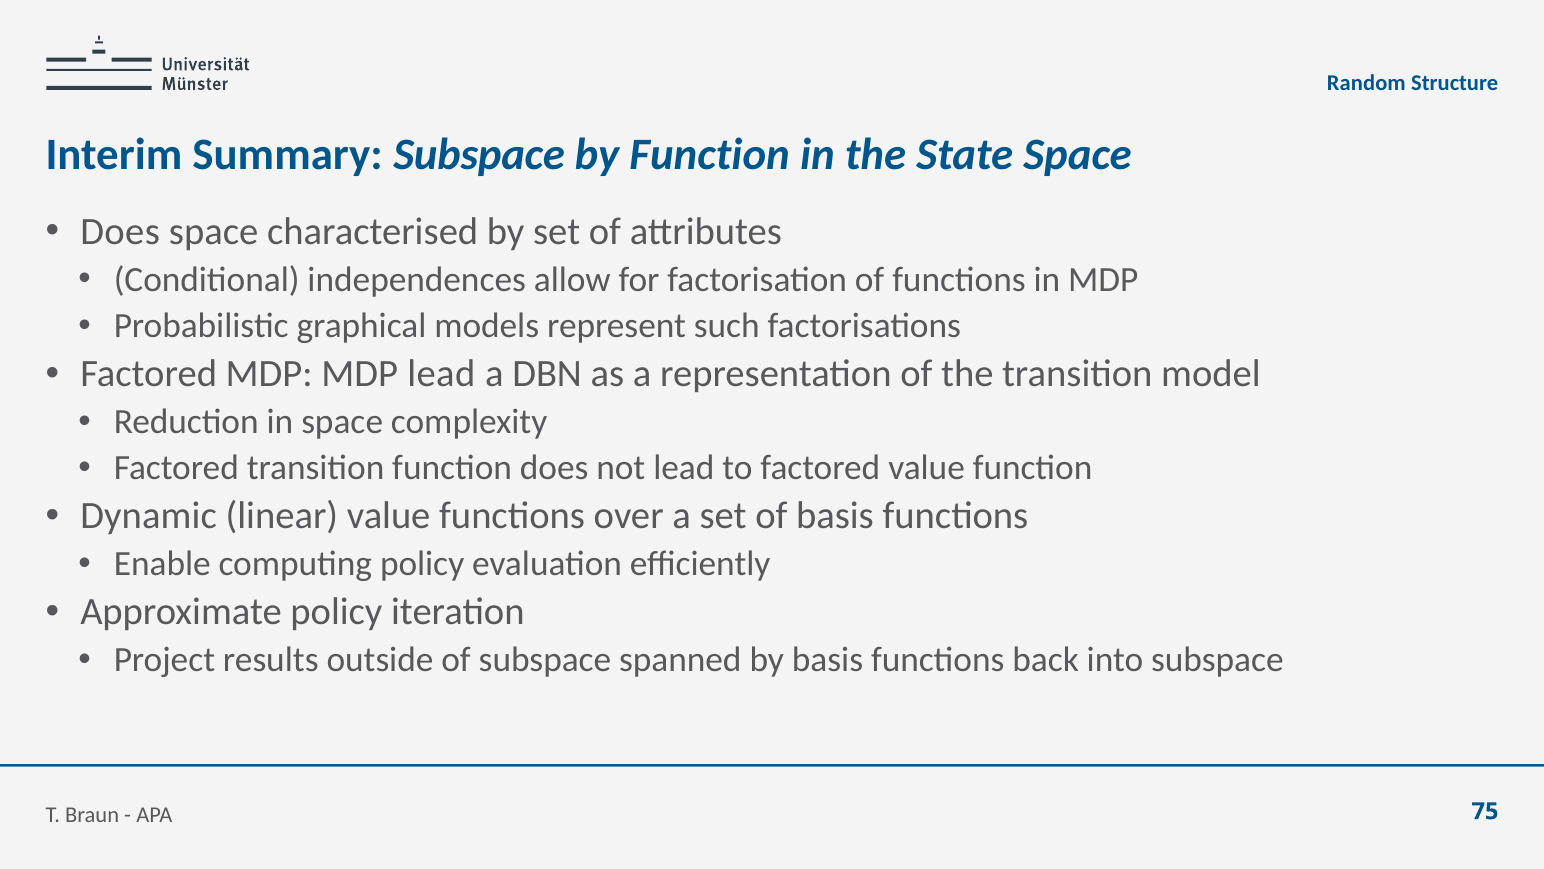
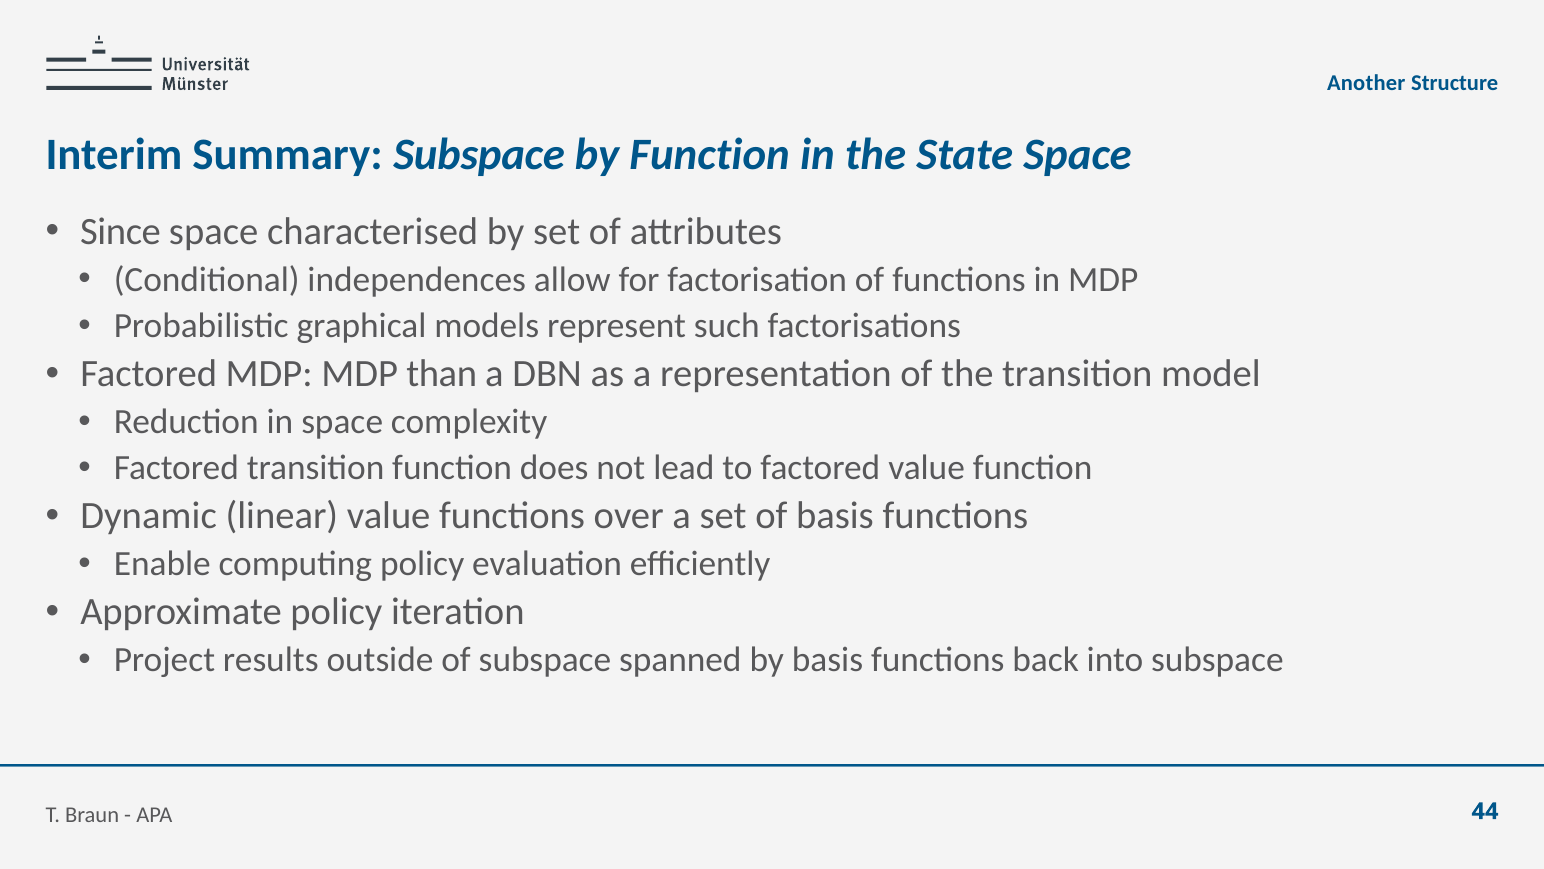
Random: Random -> Another (1366, 83)
Does: Does -> Since (121, 231)
MDP lead: lead -> than (442, 374)
75: 75 -> 44 (1485, 811)
